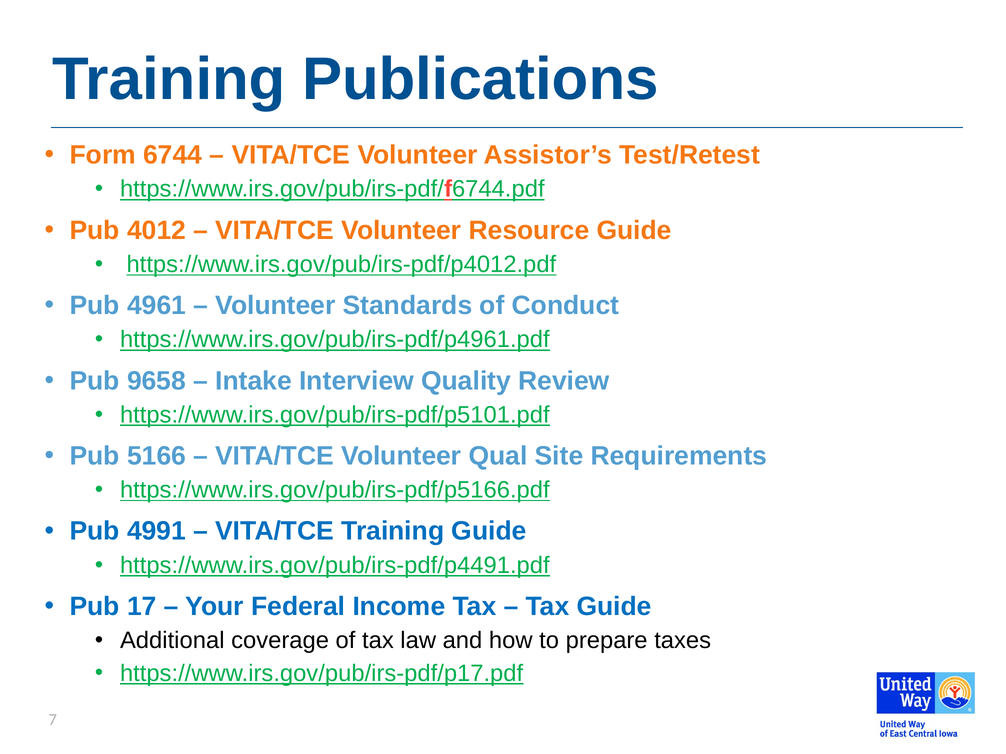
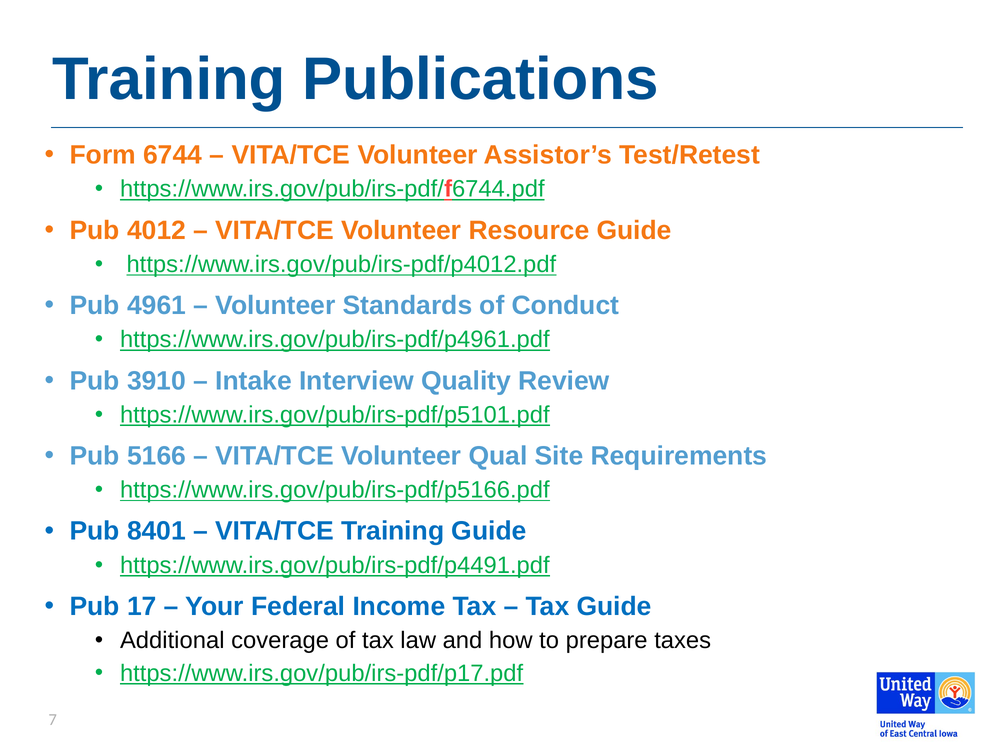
9658: 9658 -> 3910 (157, 381)
4991: 4991 -> 8401 (157, 532)
